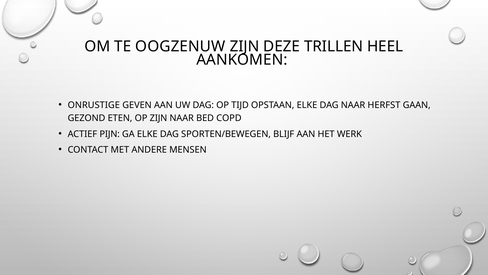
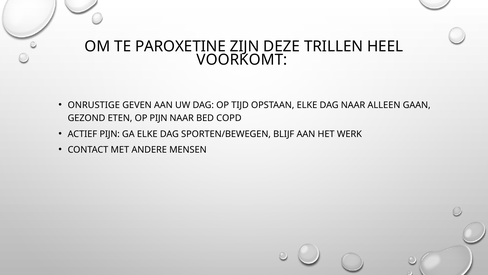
OOGZENUW: OOGZENUW -> PAROXETINE (180, 46)
AANKOMEN: AANKOMEN -> VOORKOMT (242, 60)
HERFST: HERFST -> ALLEEN (384, 105)
OP ZIJN: ZIJN -> PIJN (158, 118)
